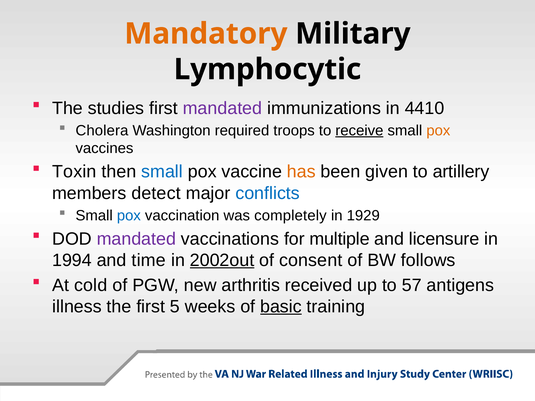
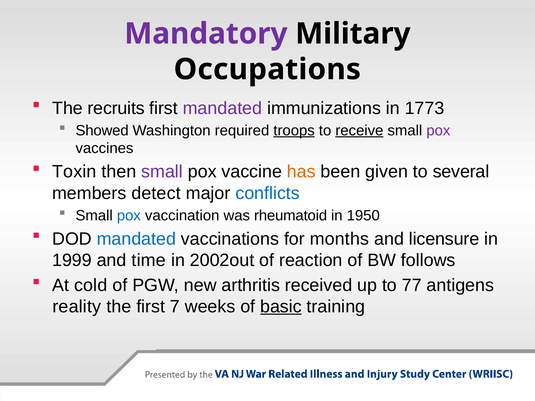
Mandatory colour: orange -> purple (206, 34)
Lymphocytic: Lymphocytic -> Occupations (267, 69)
studies: studies -> recruits (116, 108)
4410: 4410 -> 1773 (425, 108)
Cholera: Cholera -> Showed (102, 131)
troops underline: none -> present (294, 131)
pox colour: orange -> purple (438, 131)
small colour: blue -> purple (162, 172)
artillery: artillery -> several (461, 172)
completely: completely -> rheumatoid (291, 216)
1929: 1929 -> 1950 (363, 216)
mandated colour: purple -> blue (136, 239)
multiple: multiple -> months (339, 239)
1994: 1994 -> 1999 (72, 260)
2002out underline: present -> none (222, 260)
consent: consent -> reaction (311, 260)
57: 57 -> 77 (412, 285)
illness: illness -> reality (77, 307)
5: 5 -> 7 (175, 307)
